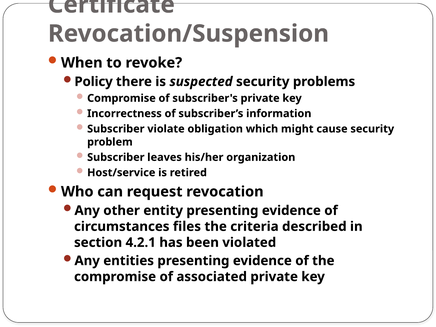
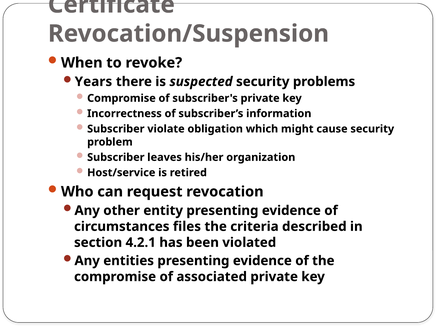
Policy: Policy -> Years (93, 82)
